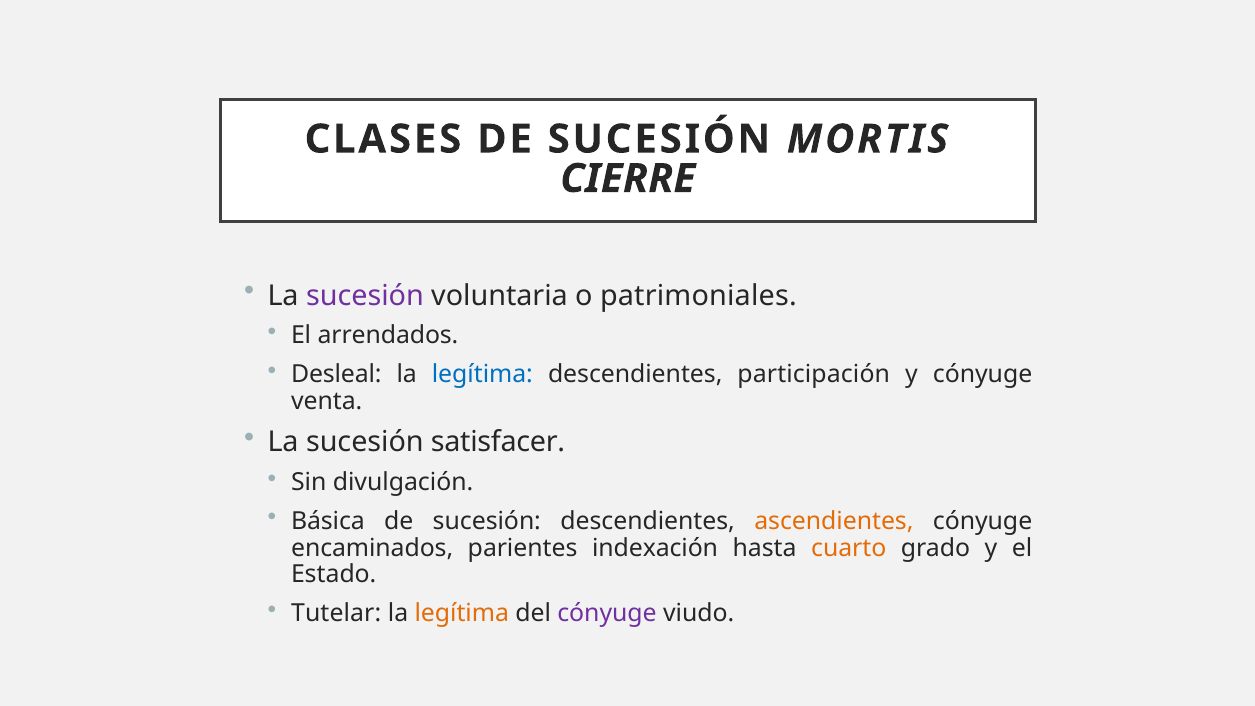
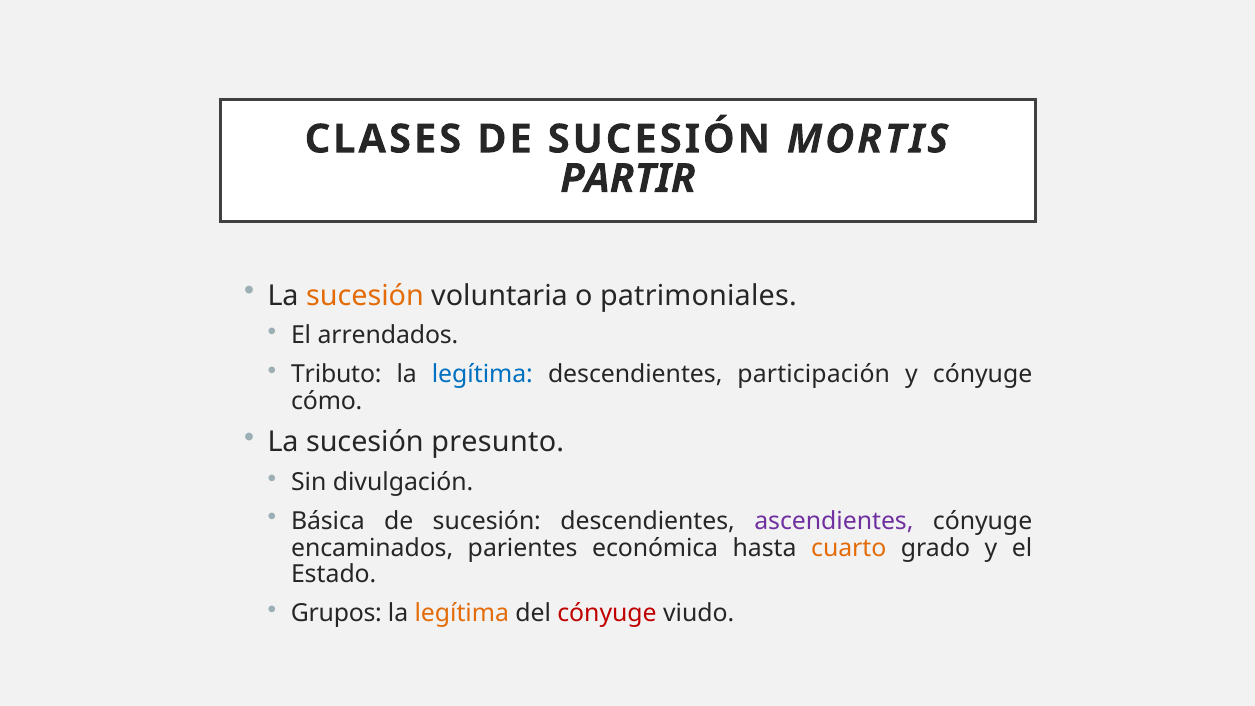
CIERRE: CIERRE -> PARTIR (628, 179)
sucesión colour: purple -> orange (365, 296)
Desleal: Desleal -> Tributo (336, 374)
venta: venta -> cómo (327, 401)
satisfacer: satisfacer -> presunto (498, 442)
ascendientes colour: orange -> purple (834, 521)
indexación: indexación -> económica (655, 548)
Tutelar: Tutelar -> Grupos (336, 613)
cónyuge colour: purple -> red (607, 613)
